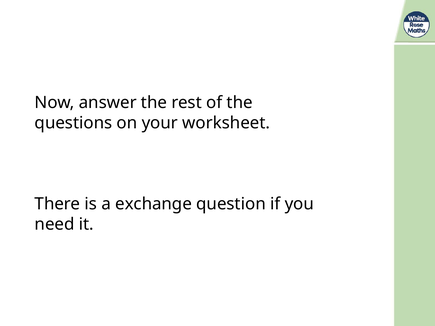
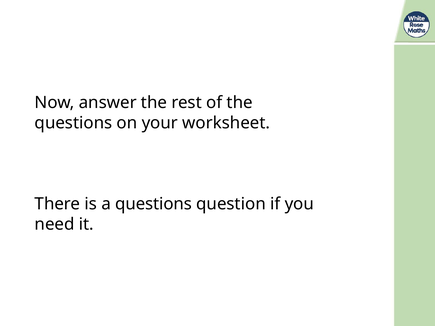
a exchange: exchange -> questions (154, 204)
